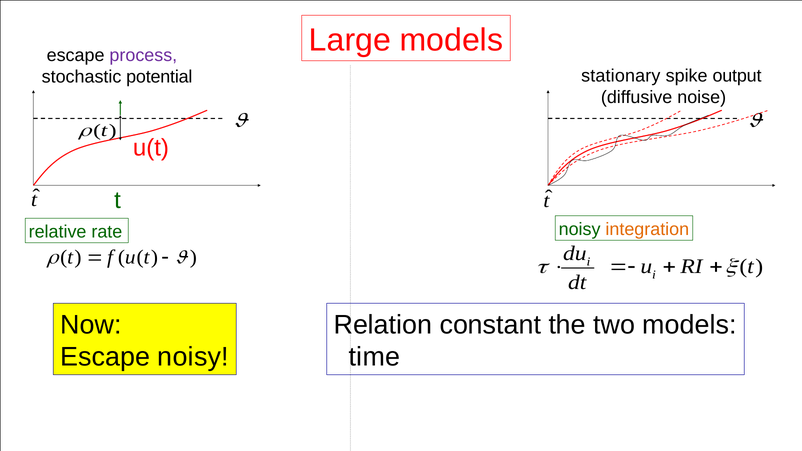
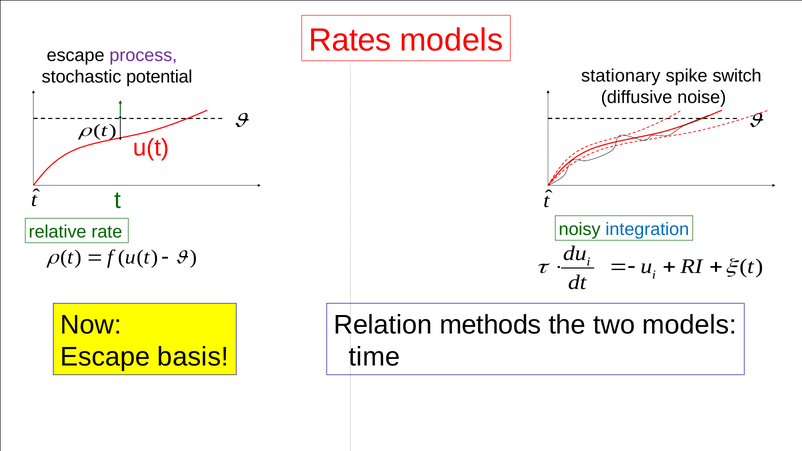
Large: Large -> Rates (350, 40)
output: output -> switch (737, 76)
integration colour: orange -> blue (647, 229)
constant: constant -> methods (490, 325)
Escape noisy: noisy -> basis (193, 357)
